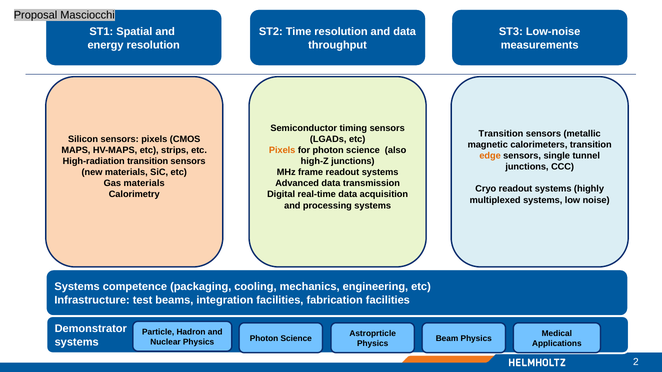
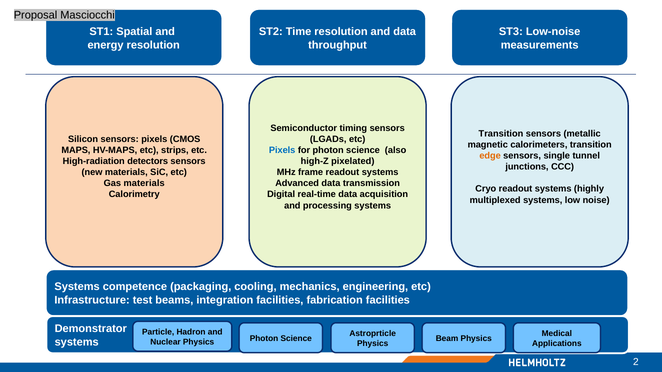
Pixels colour: orange -> blue (282, 150)
High-radiation transition: transition -> detectors (148, 161)
high-Z junctions: junctions -> pixelated (353, 161)
